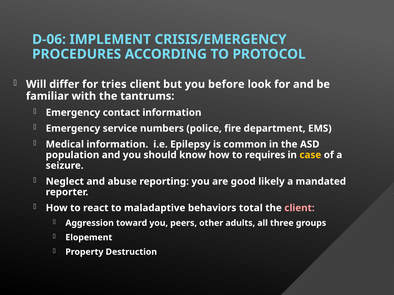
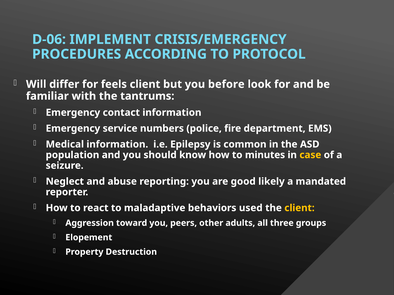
tries: tries -> feels (114, 84)
requires: requires -> minutes (265, 155)
total: total -> used (251, 208)
client colour: pink -> yellow (299, 208)
